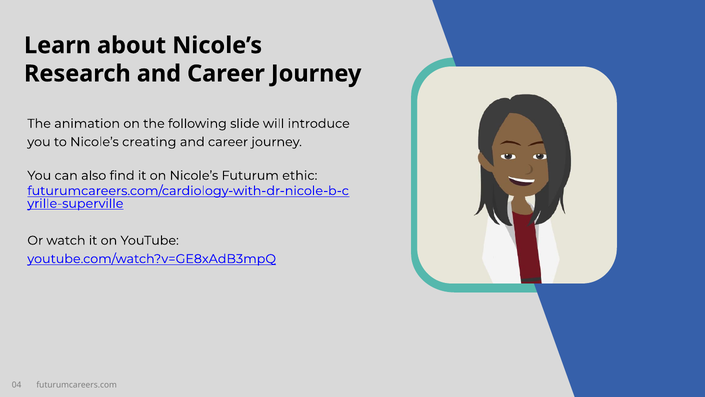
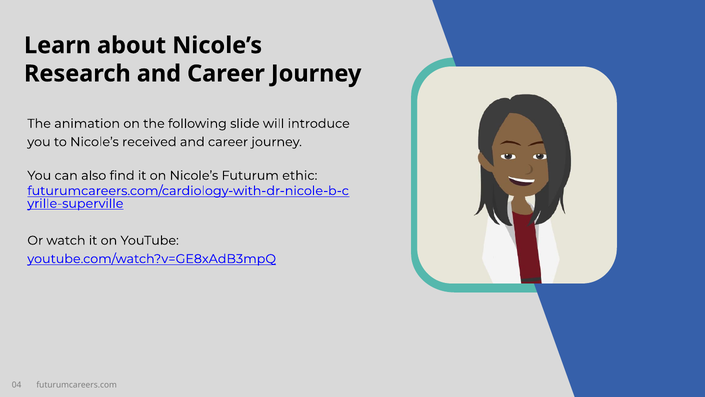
creating: creating -> received (149, 142)
